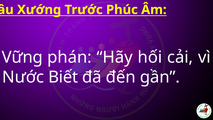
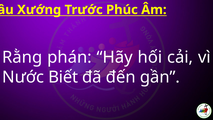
Vững: Vững -> Rằng (22, 57)
